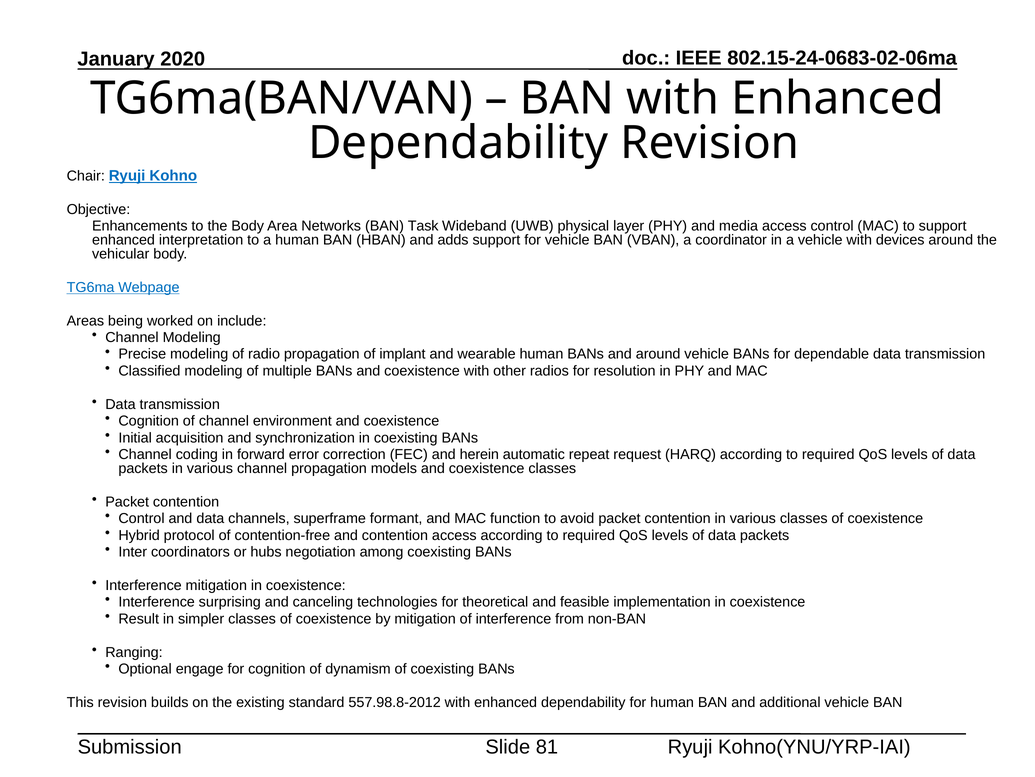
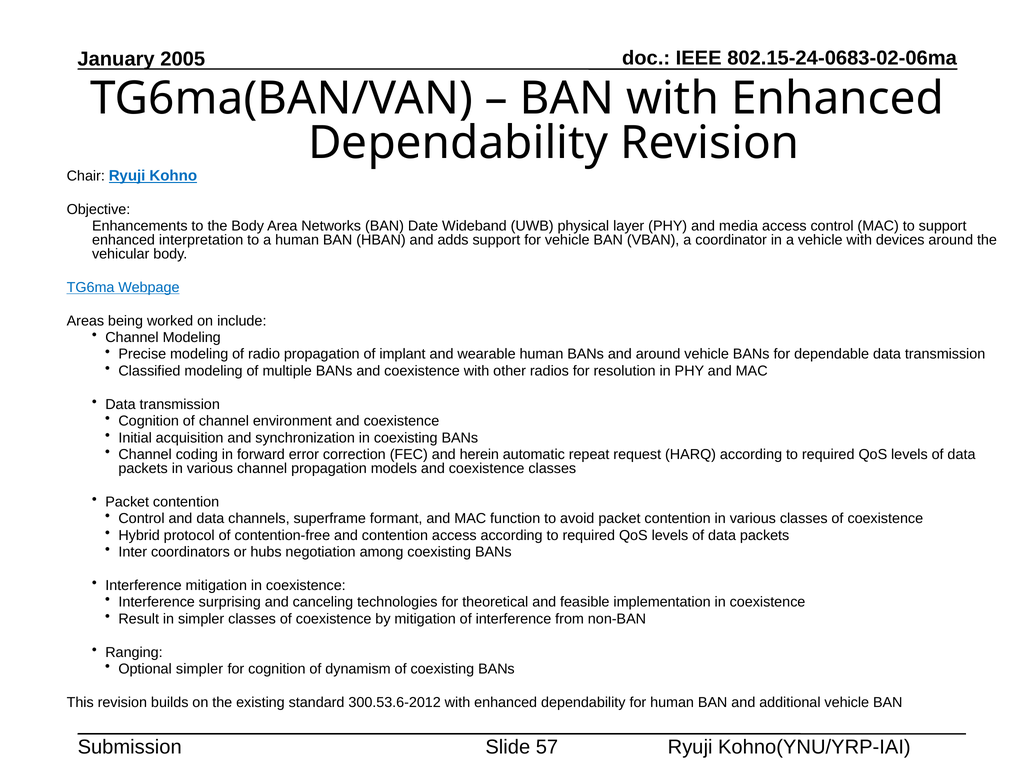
2020: 2020 -> 2005 (183, 59)
Task: Task -> Date (423, 226)
Optional engage: engage -> simpler (200, 668)
557.98.8-2012: 557.98.8-2012 -> 300.53.6-2012 (395, 702)
81: 81 -> 57 (547, 746)
